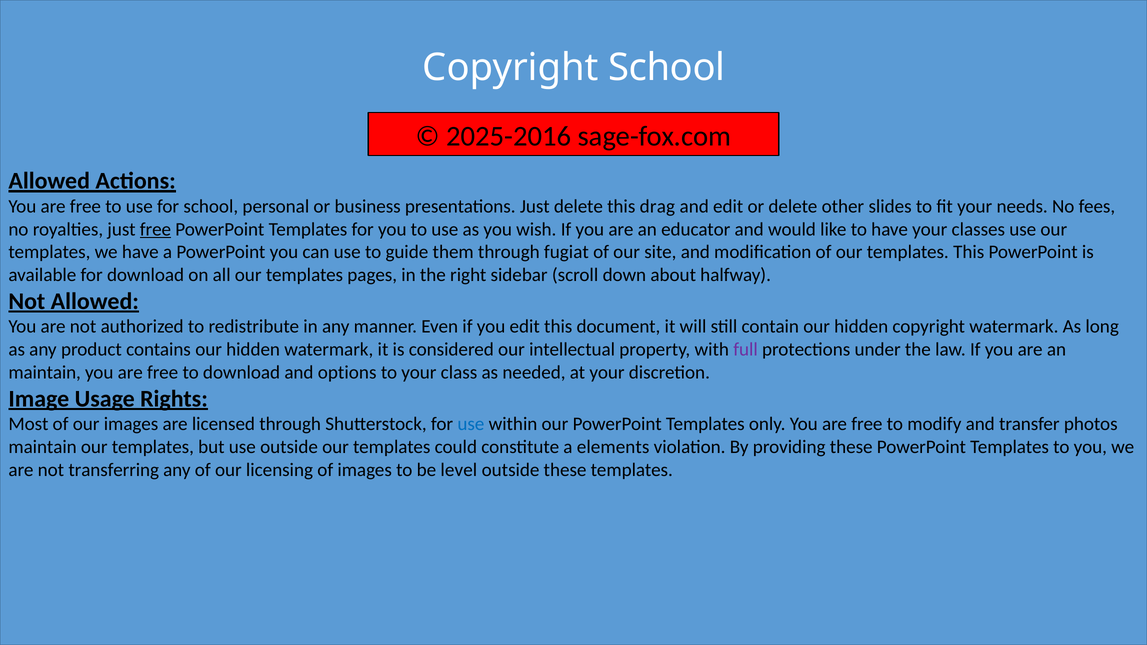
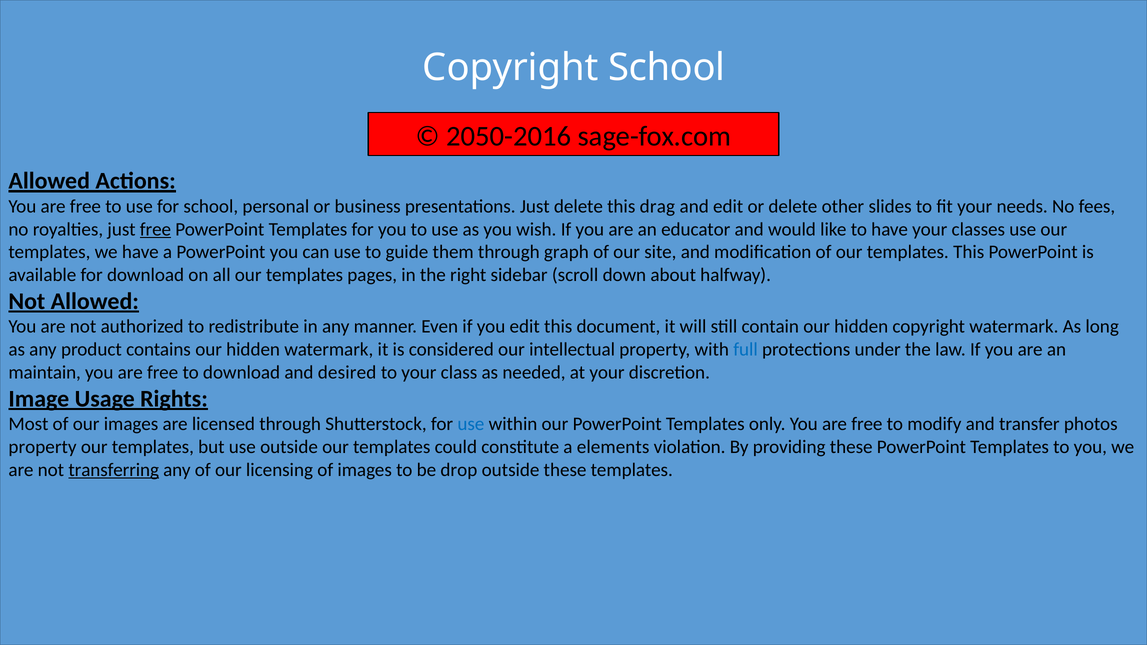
2025-2016: 2025-2016 -> 2050-2016 (509, 136)
fugiat: fugiat -> graph (566, 252)
full colour: purple -> blue (746, 350)
options: options -> desired (347, 373)
maintain: maintain -> property (43, 447)
transferring underline: none -> present (114, 470)
level: level -> drop (459, 470)
